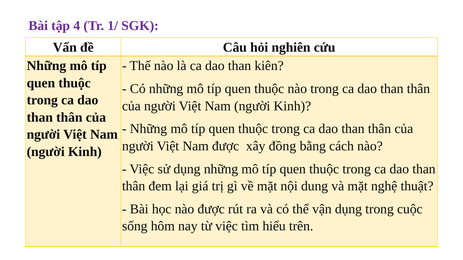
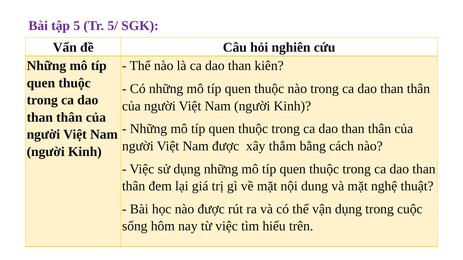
4: 4 -> 5 (77, 26)
1/: 1/ -> 5/ (113, 26)
đồng: đồng -> thắm (282, 146)
